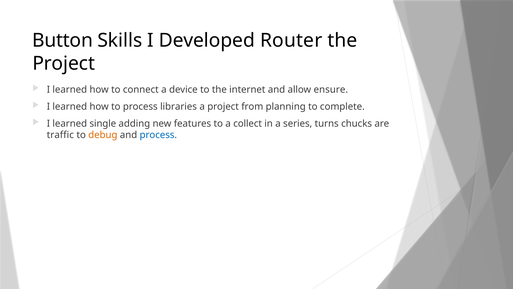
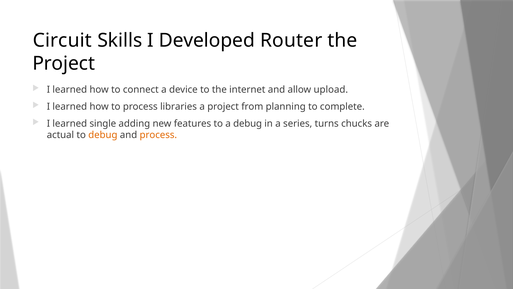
Button: Button -> Circuit (62, 40)
ensure: ensure -> upload (331, 90)
a collect: collect -> debug (248, 123)
traffic: traffic -> actual (60, 135)
process colour: blue -> orange (158, 135)
